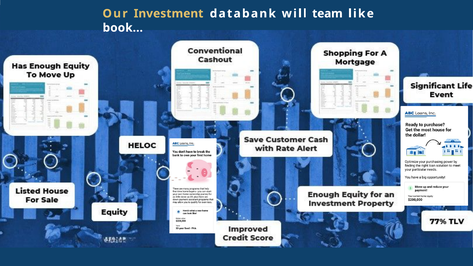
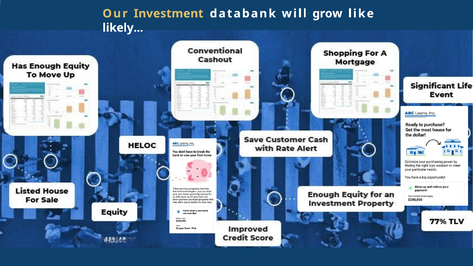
team: team -> grow (327, 14)
book: book -> likely (123, 28)
